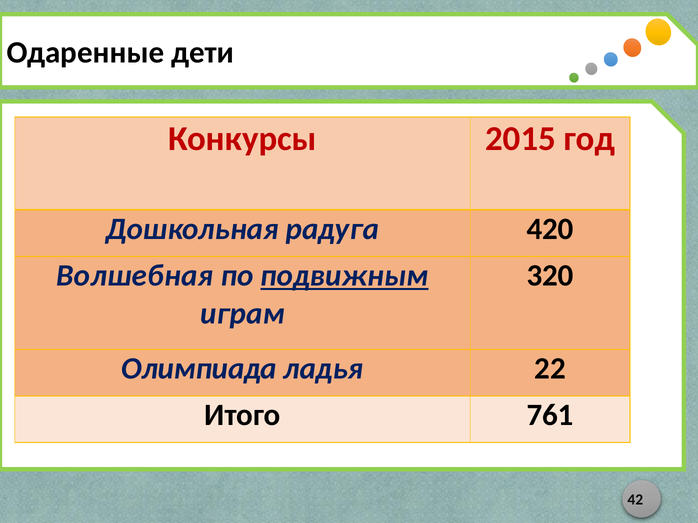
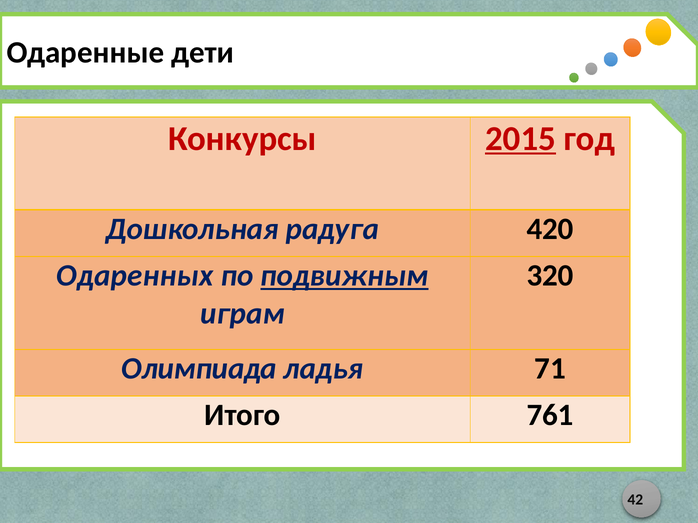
2015 underline: none -> present (521, 139)
Волшебная: Волшебная -> Одаренных (135, 276)
22: 22 -> 71 (550, 369)
